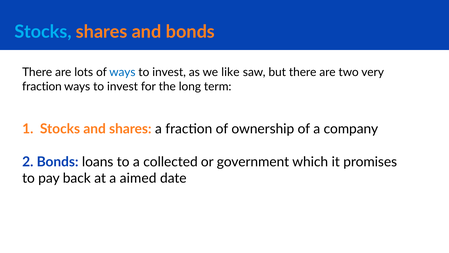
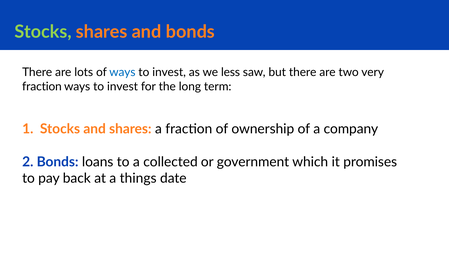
Stocks colour: light blue -> light green (43, 32)
like: like -> less (231, 72)
aimed: aimed -> things (138, 178)
